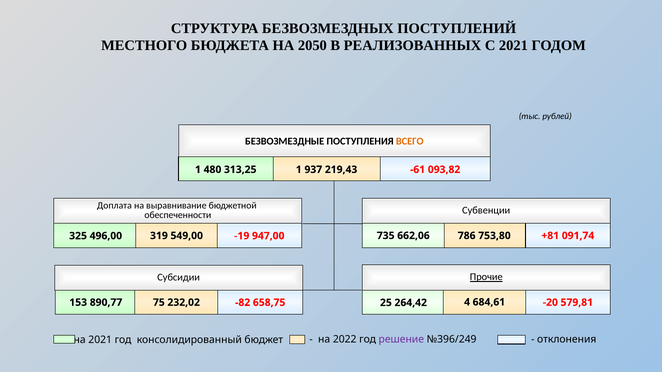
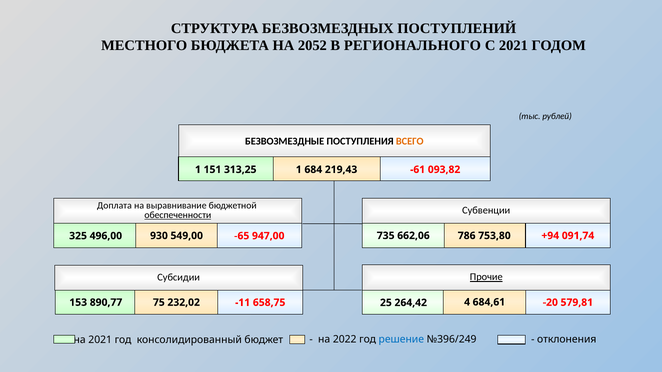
2050: 2050 -> 2052 (312, 46)
РЕАЛИЗОВАННЫХ: РЕАЛИЗОВАННЫХ -> РЕГИОНАЛЬНОГО (412, 46)
480: 480 -> 151 (212, 170)
937: 937 -> 684 (313, 170)
обеспеченности underline: none -> present (178, 215)
+81: +81 -> +94 (550, 236)
319: 319 -> 930 (159, 236)
-19: -19 -> -65 (242, 236)
-82: -82 -> -11 (243, 303)
решение colour: purple -> blue (401, 340)
